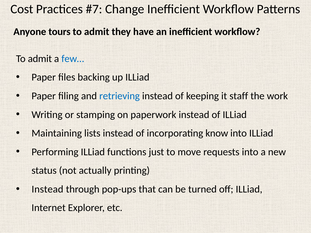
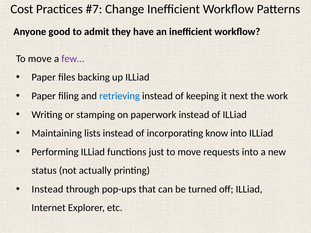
tours: tours -> good (59, 32)
admit: admit -> move (40, 59)
few… colour: blue -> purple (73, 59)
staff: staff -> next (239, 96)
